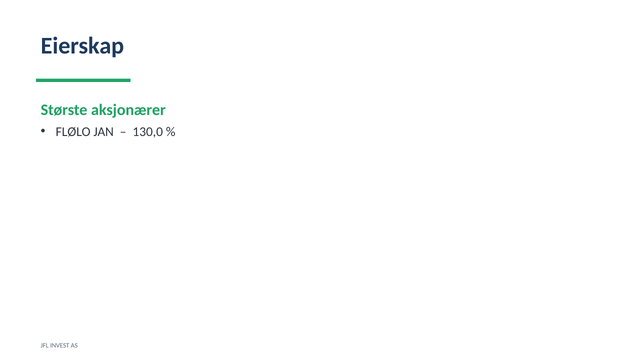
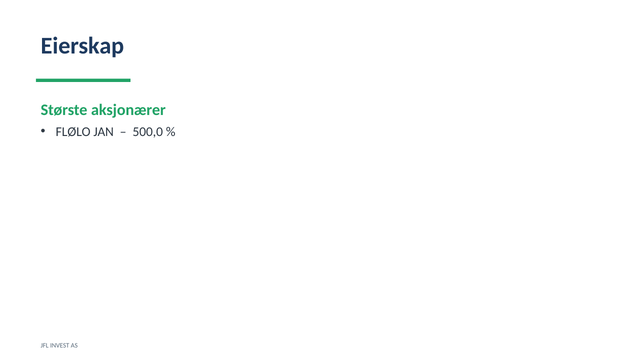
130,0: 130,0 -> 500,0 (148, 132)
